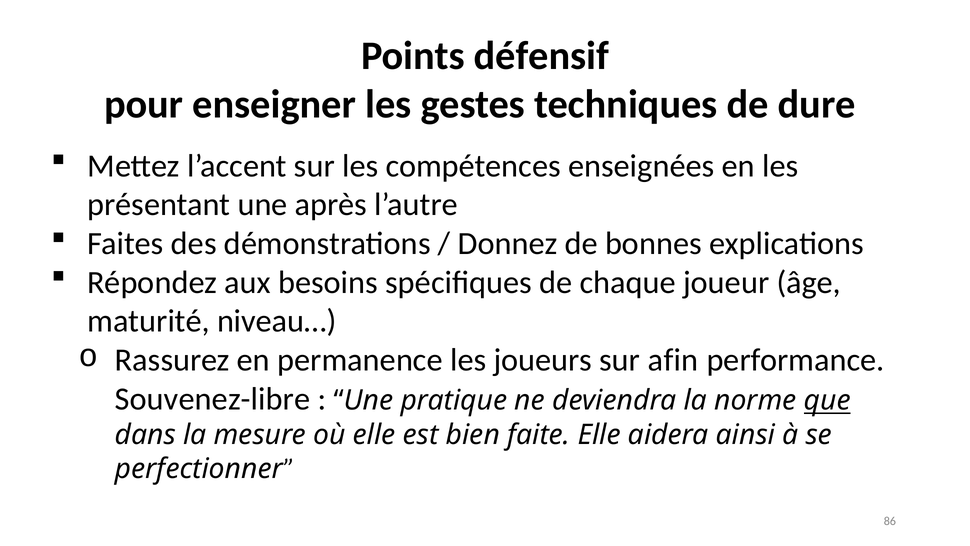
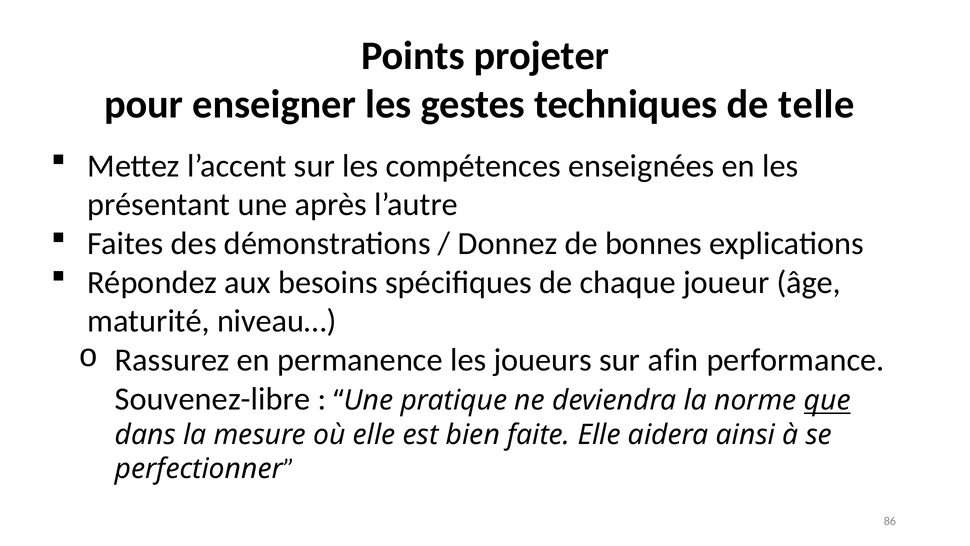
défensif: défensif -> projeter (541, 56)
dure: dure -> telle (817, 104)
